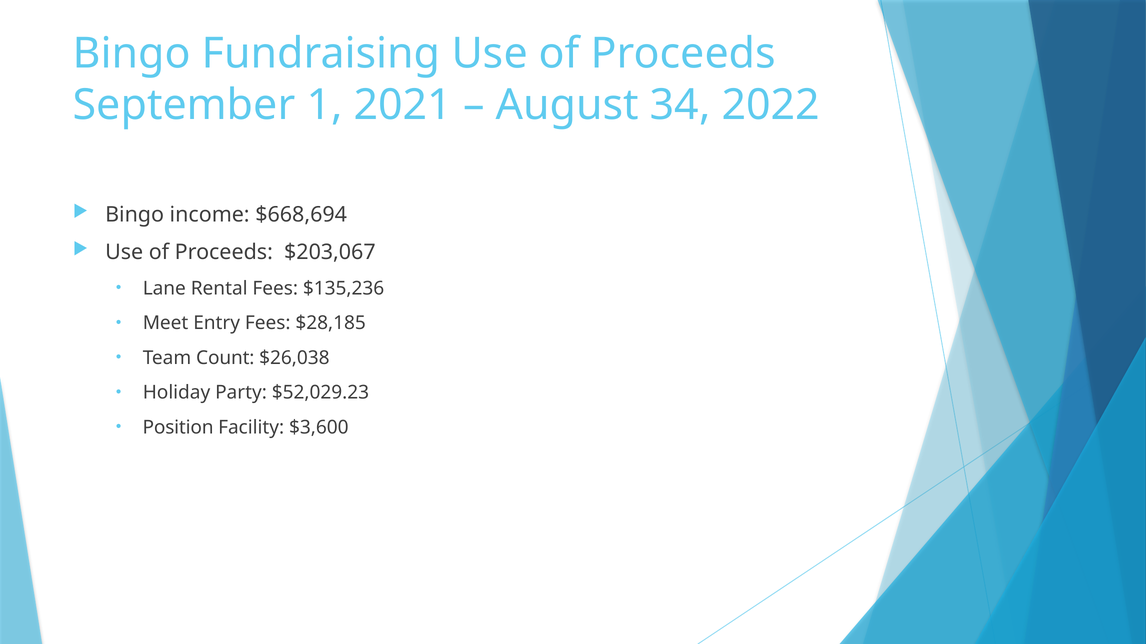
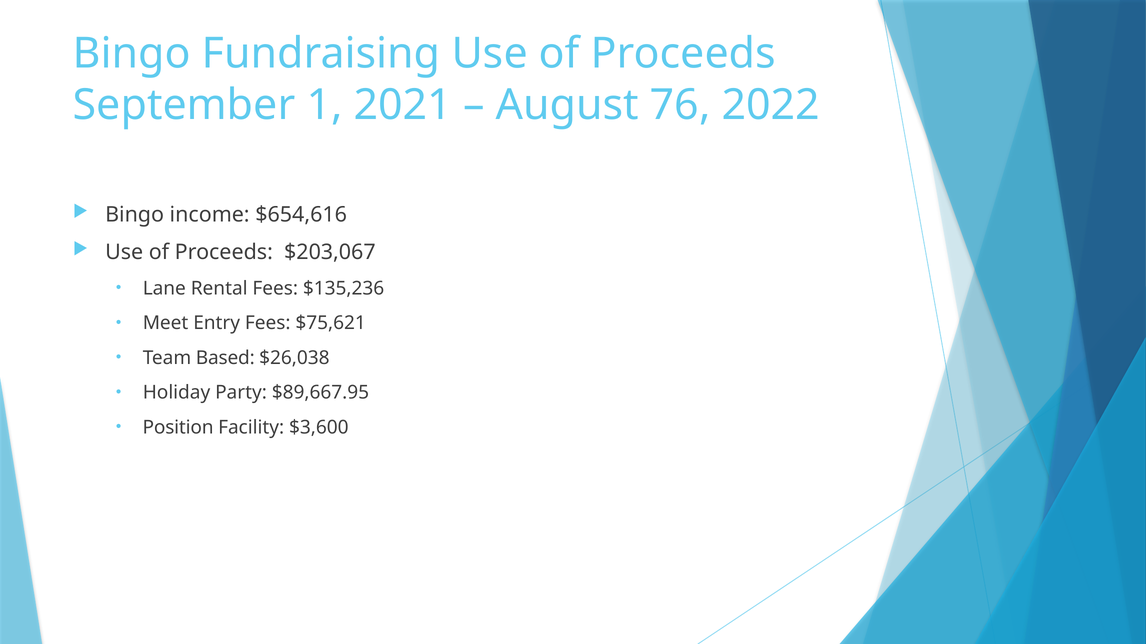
34: 34 -> 76 (680, 105)
$668,694: $668,694 -> $654,616 (301, 215)
$28,185: $28,185 -> $75,621 (331, 323)
Count: Count -> Based (225, 358)
$52,029.23: $52,029.23 -> $89,667.95 (320, 393)
